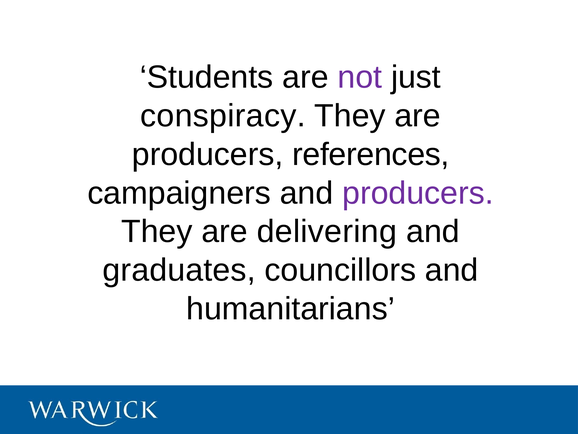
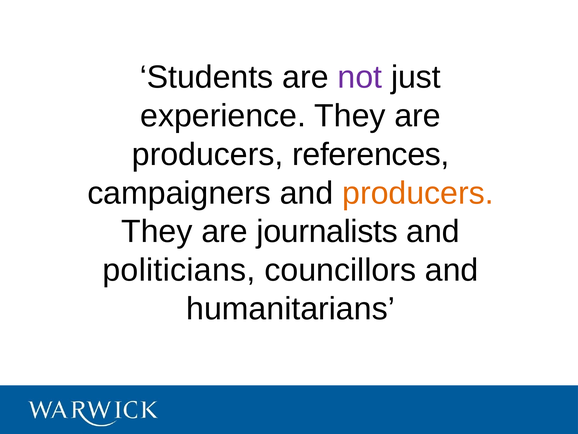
conspiracy: conspiracy -> experience (223, 116)
producers colour: purple -> orange (418, 193)
delivering: delivering -> journalists (327, 231)
graduates: graduates -> politicians (179, 270)
